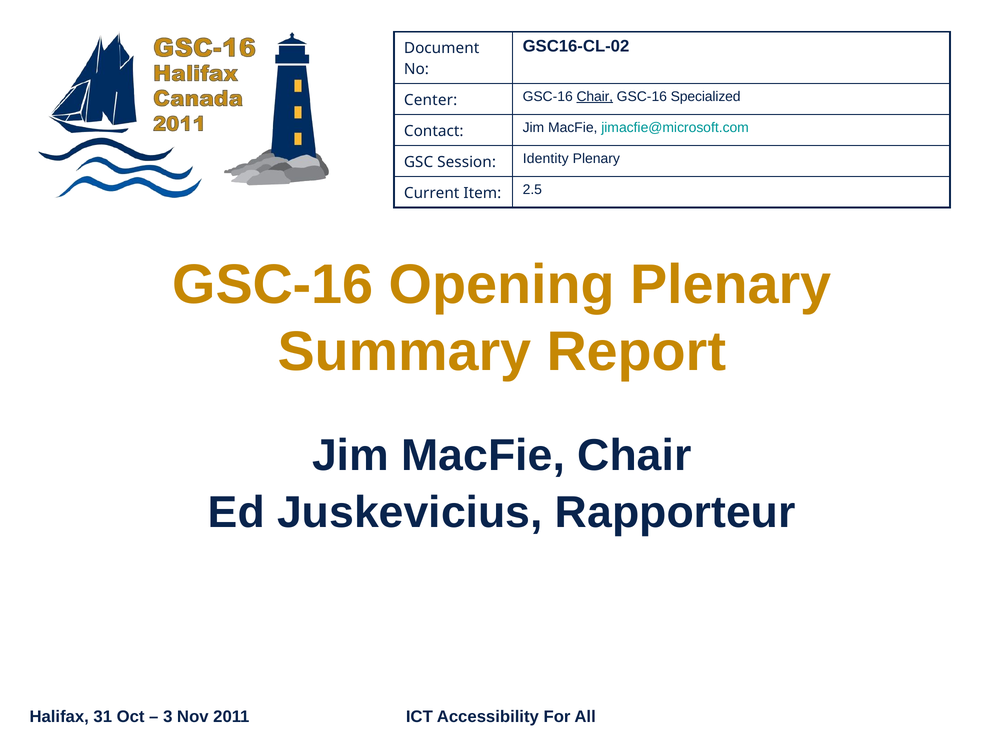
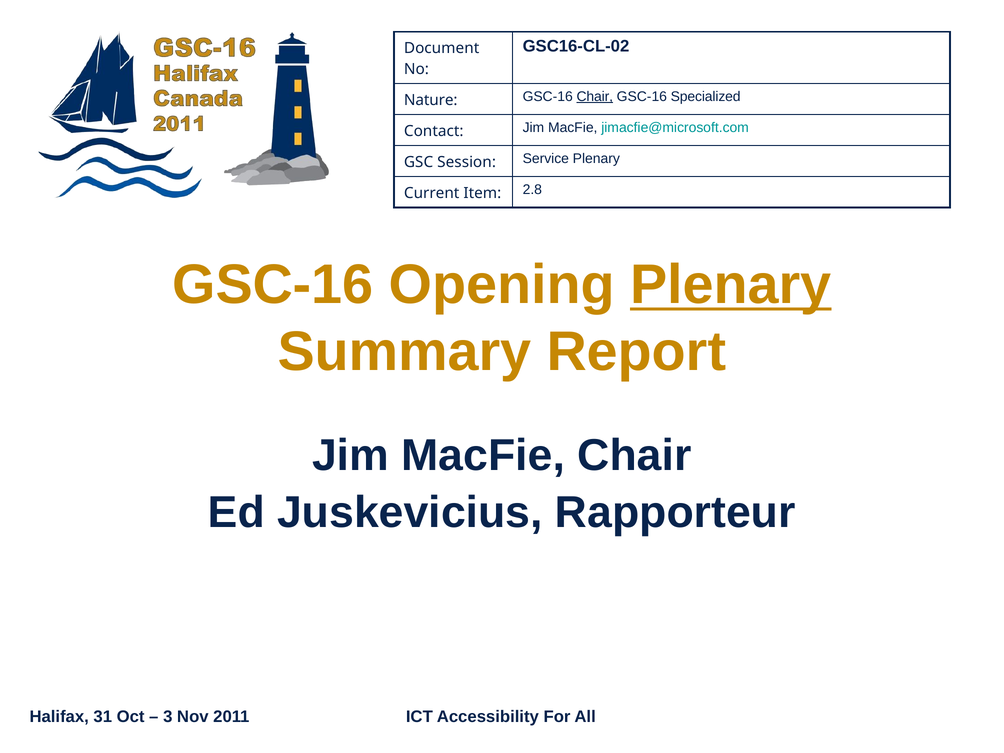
Center: Center -> Nature (431, 100)
Identity: Identity -> Service (546, 159)
2.5: 2.5 -> 2.8 (532, 190)
Plenary underline: none -> present (731, 285)
